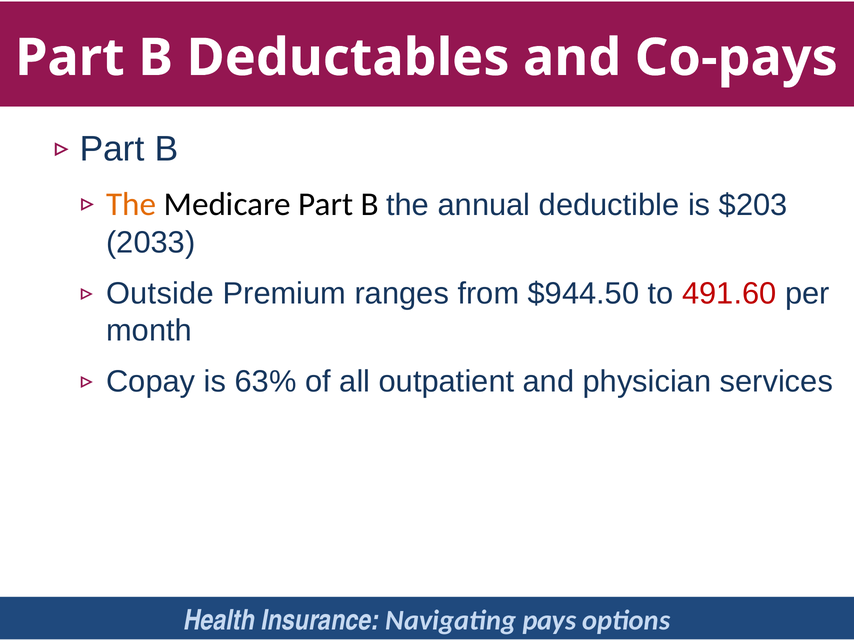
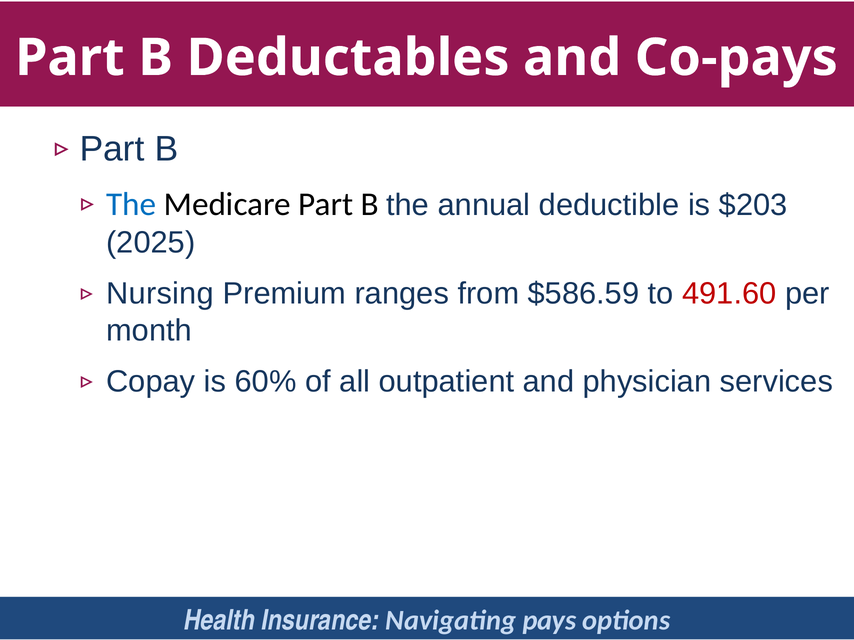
The colour: orange -> blue (131, 204)
2033: 2033 -> 2025 (151, 243)
Outside: Outside -> Nursing (160, 294)
$944.50: $944.50 -> $586.59 (584, 294)
63%: 63% -> 60% (266, 382)
